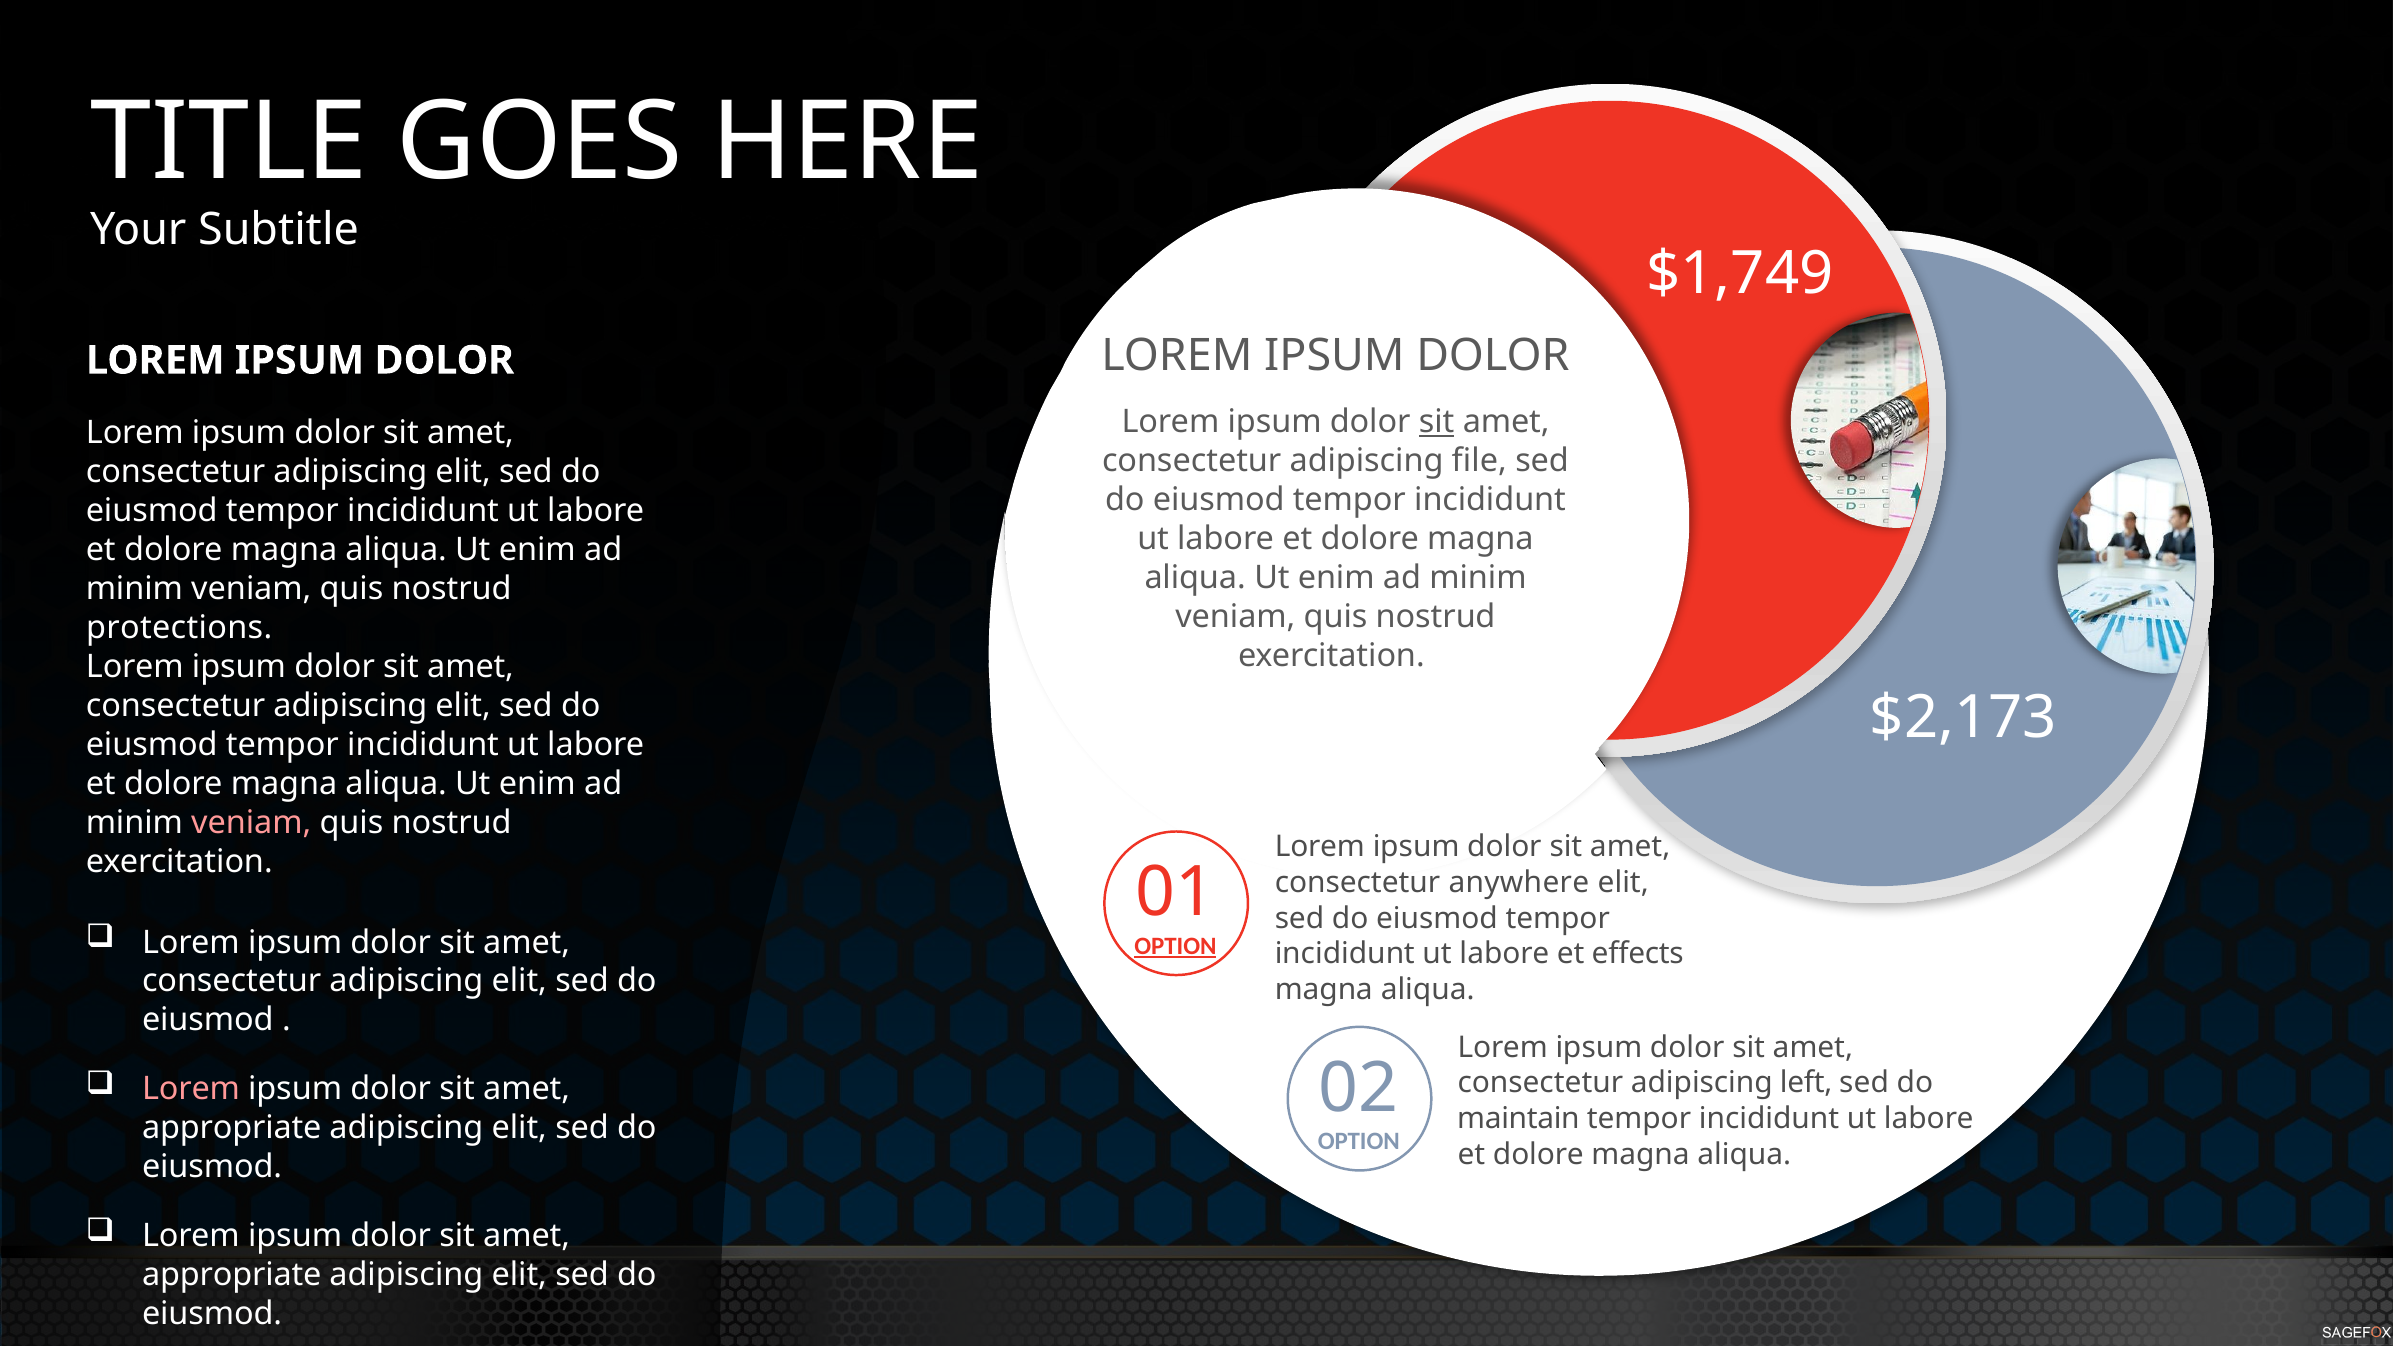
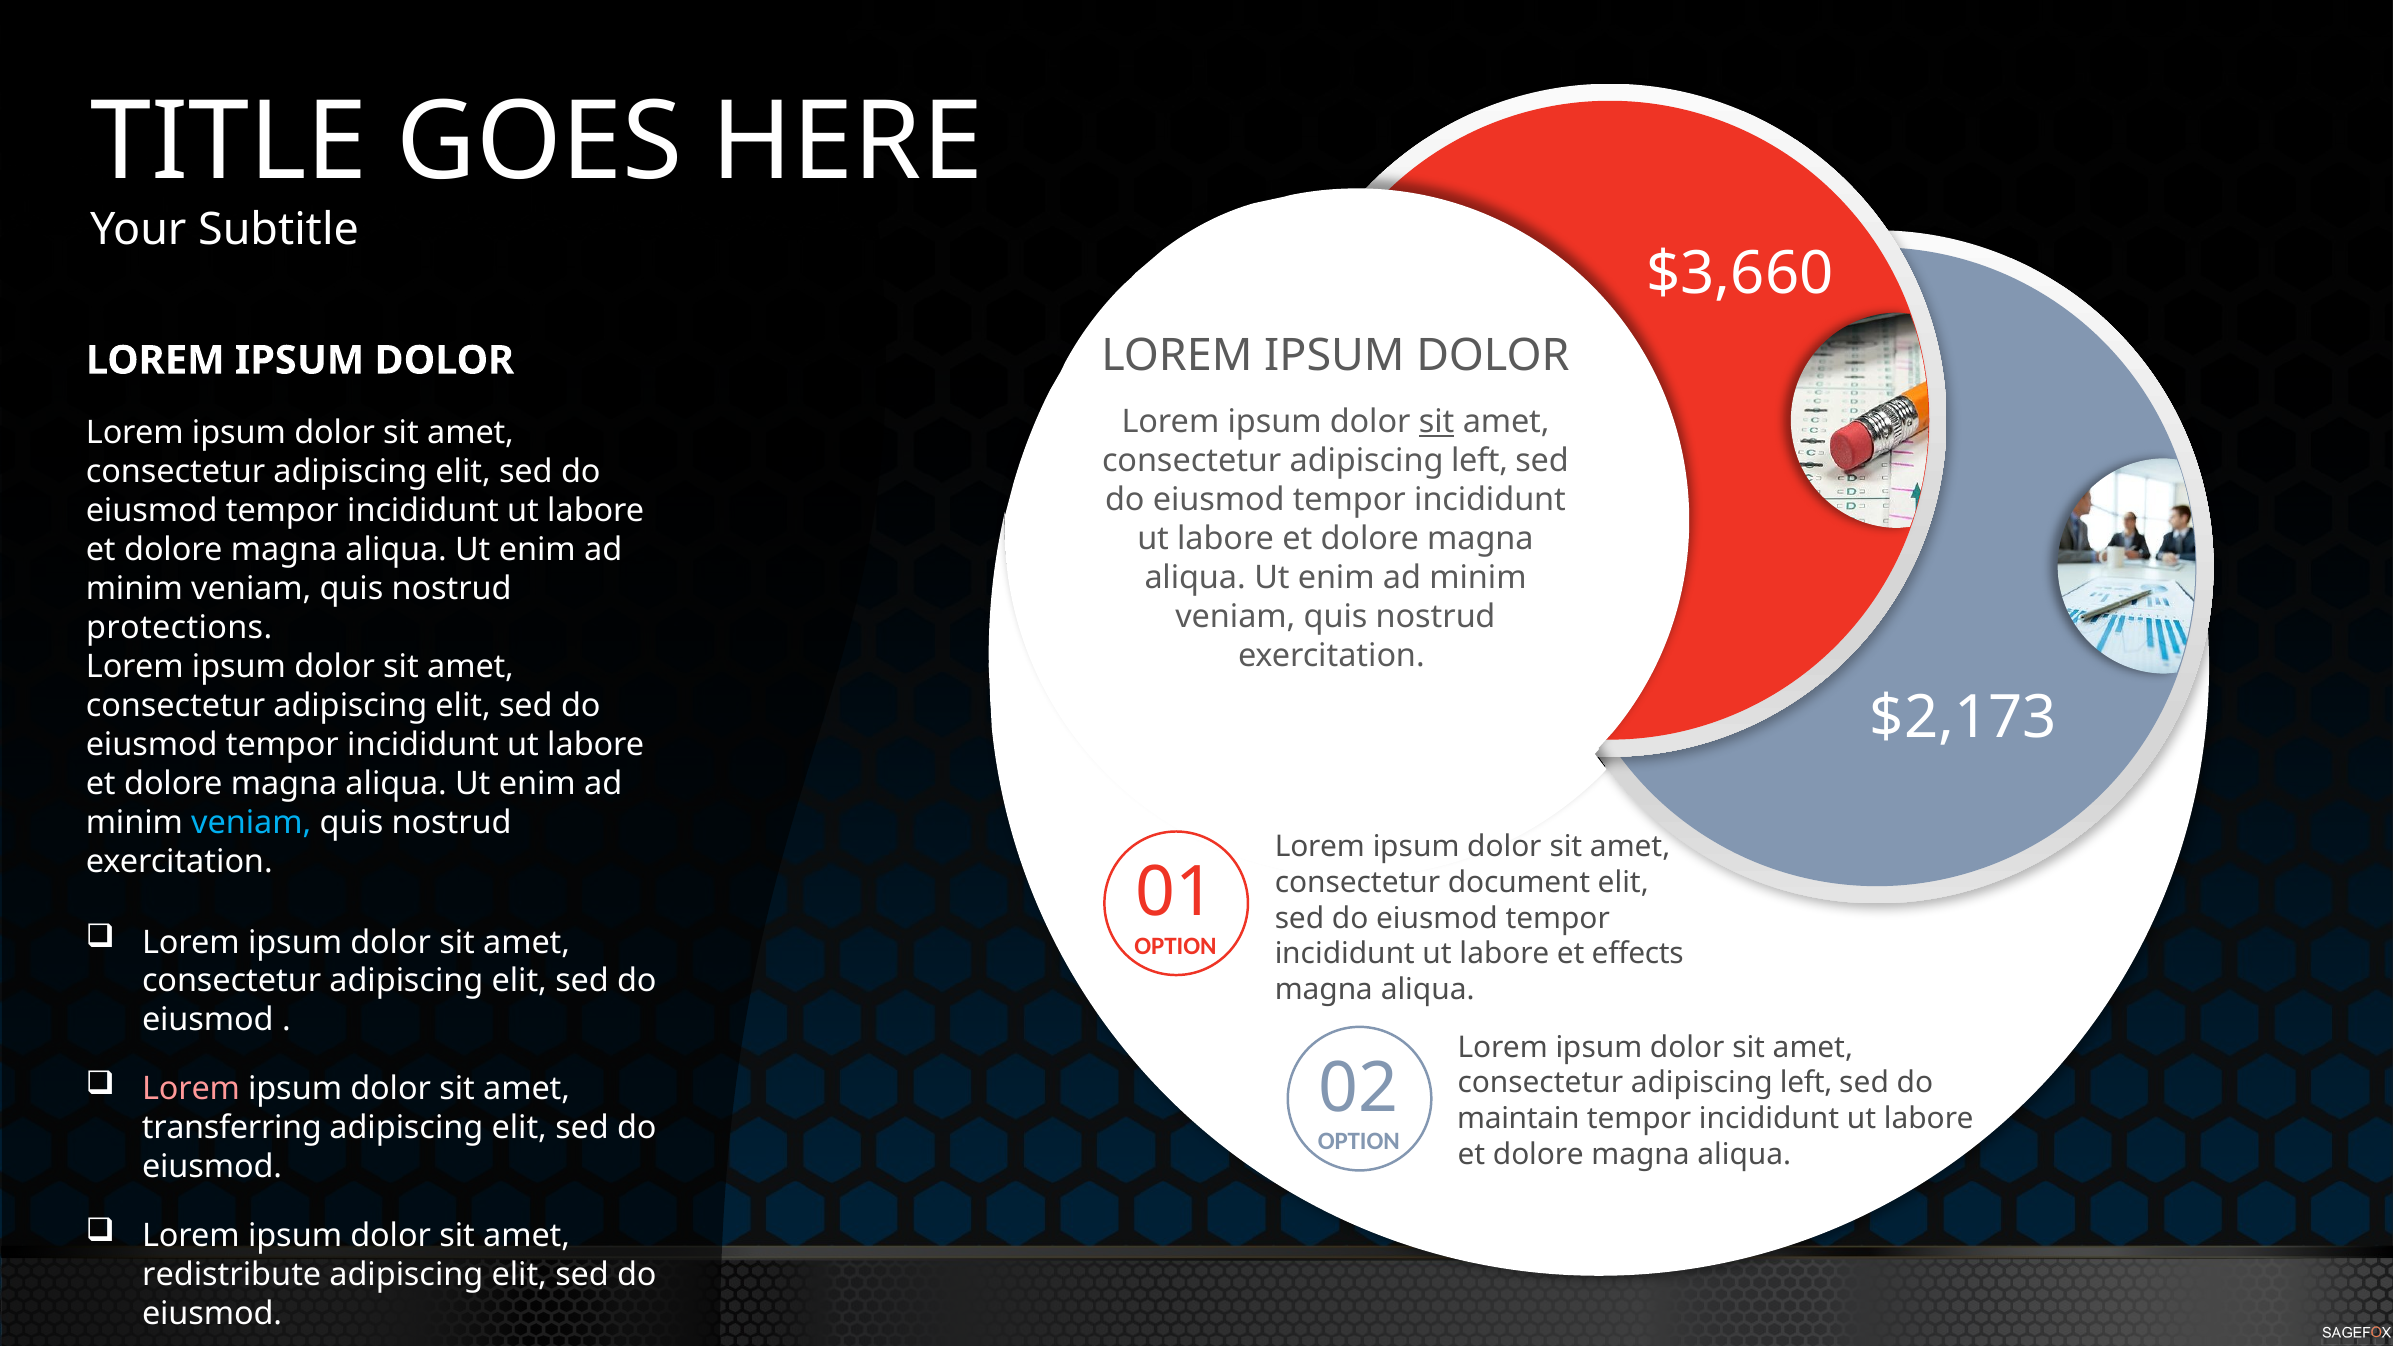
$1,749: $1,749 -> $3,660 (1740, 274)
file: file -> left (1480, 461)
veniam colour: pink -> light blue (251, 823)
anywhere: anywhere -> document (1519, 882)
OPTION underline: present -> none (1175, 946)
appropriate: appropriate -> transferring (232, 1128)
appropriate: appropriate -> redistribute (232, 1275)
